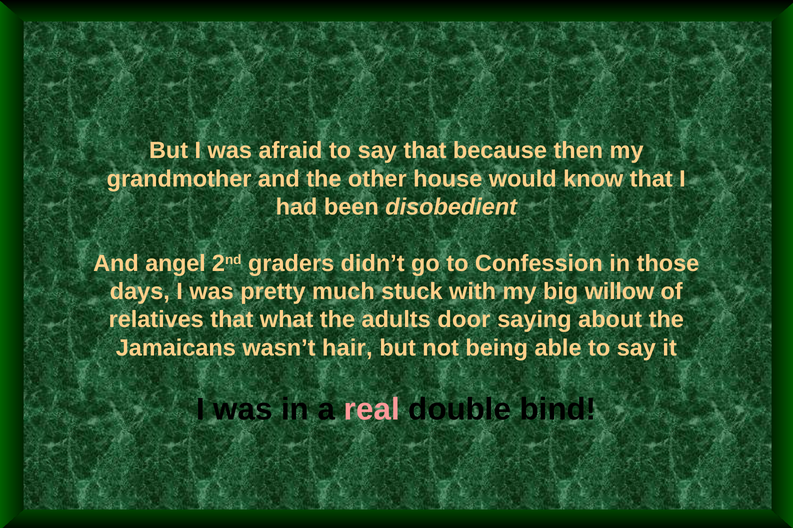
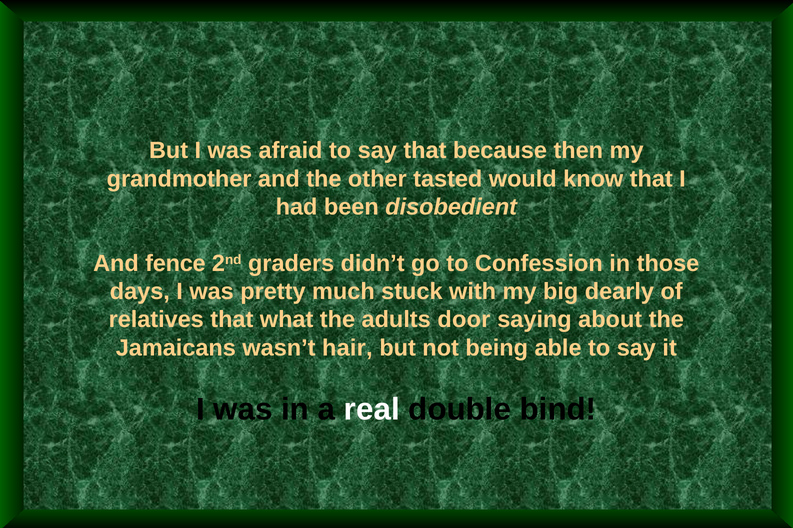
house: house -> tasted (448, 179)
angel: angel -> fence (175, 264)
willow: willow -> dearly (619, 292)
real colour: pink -> white (372, 410)
